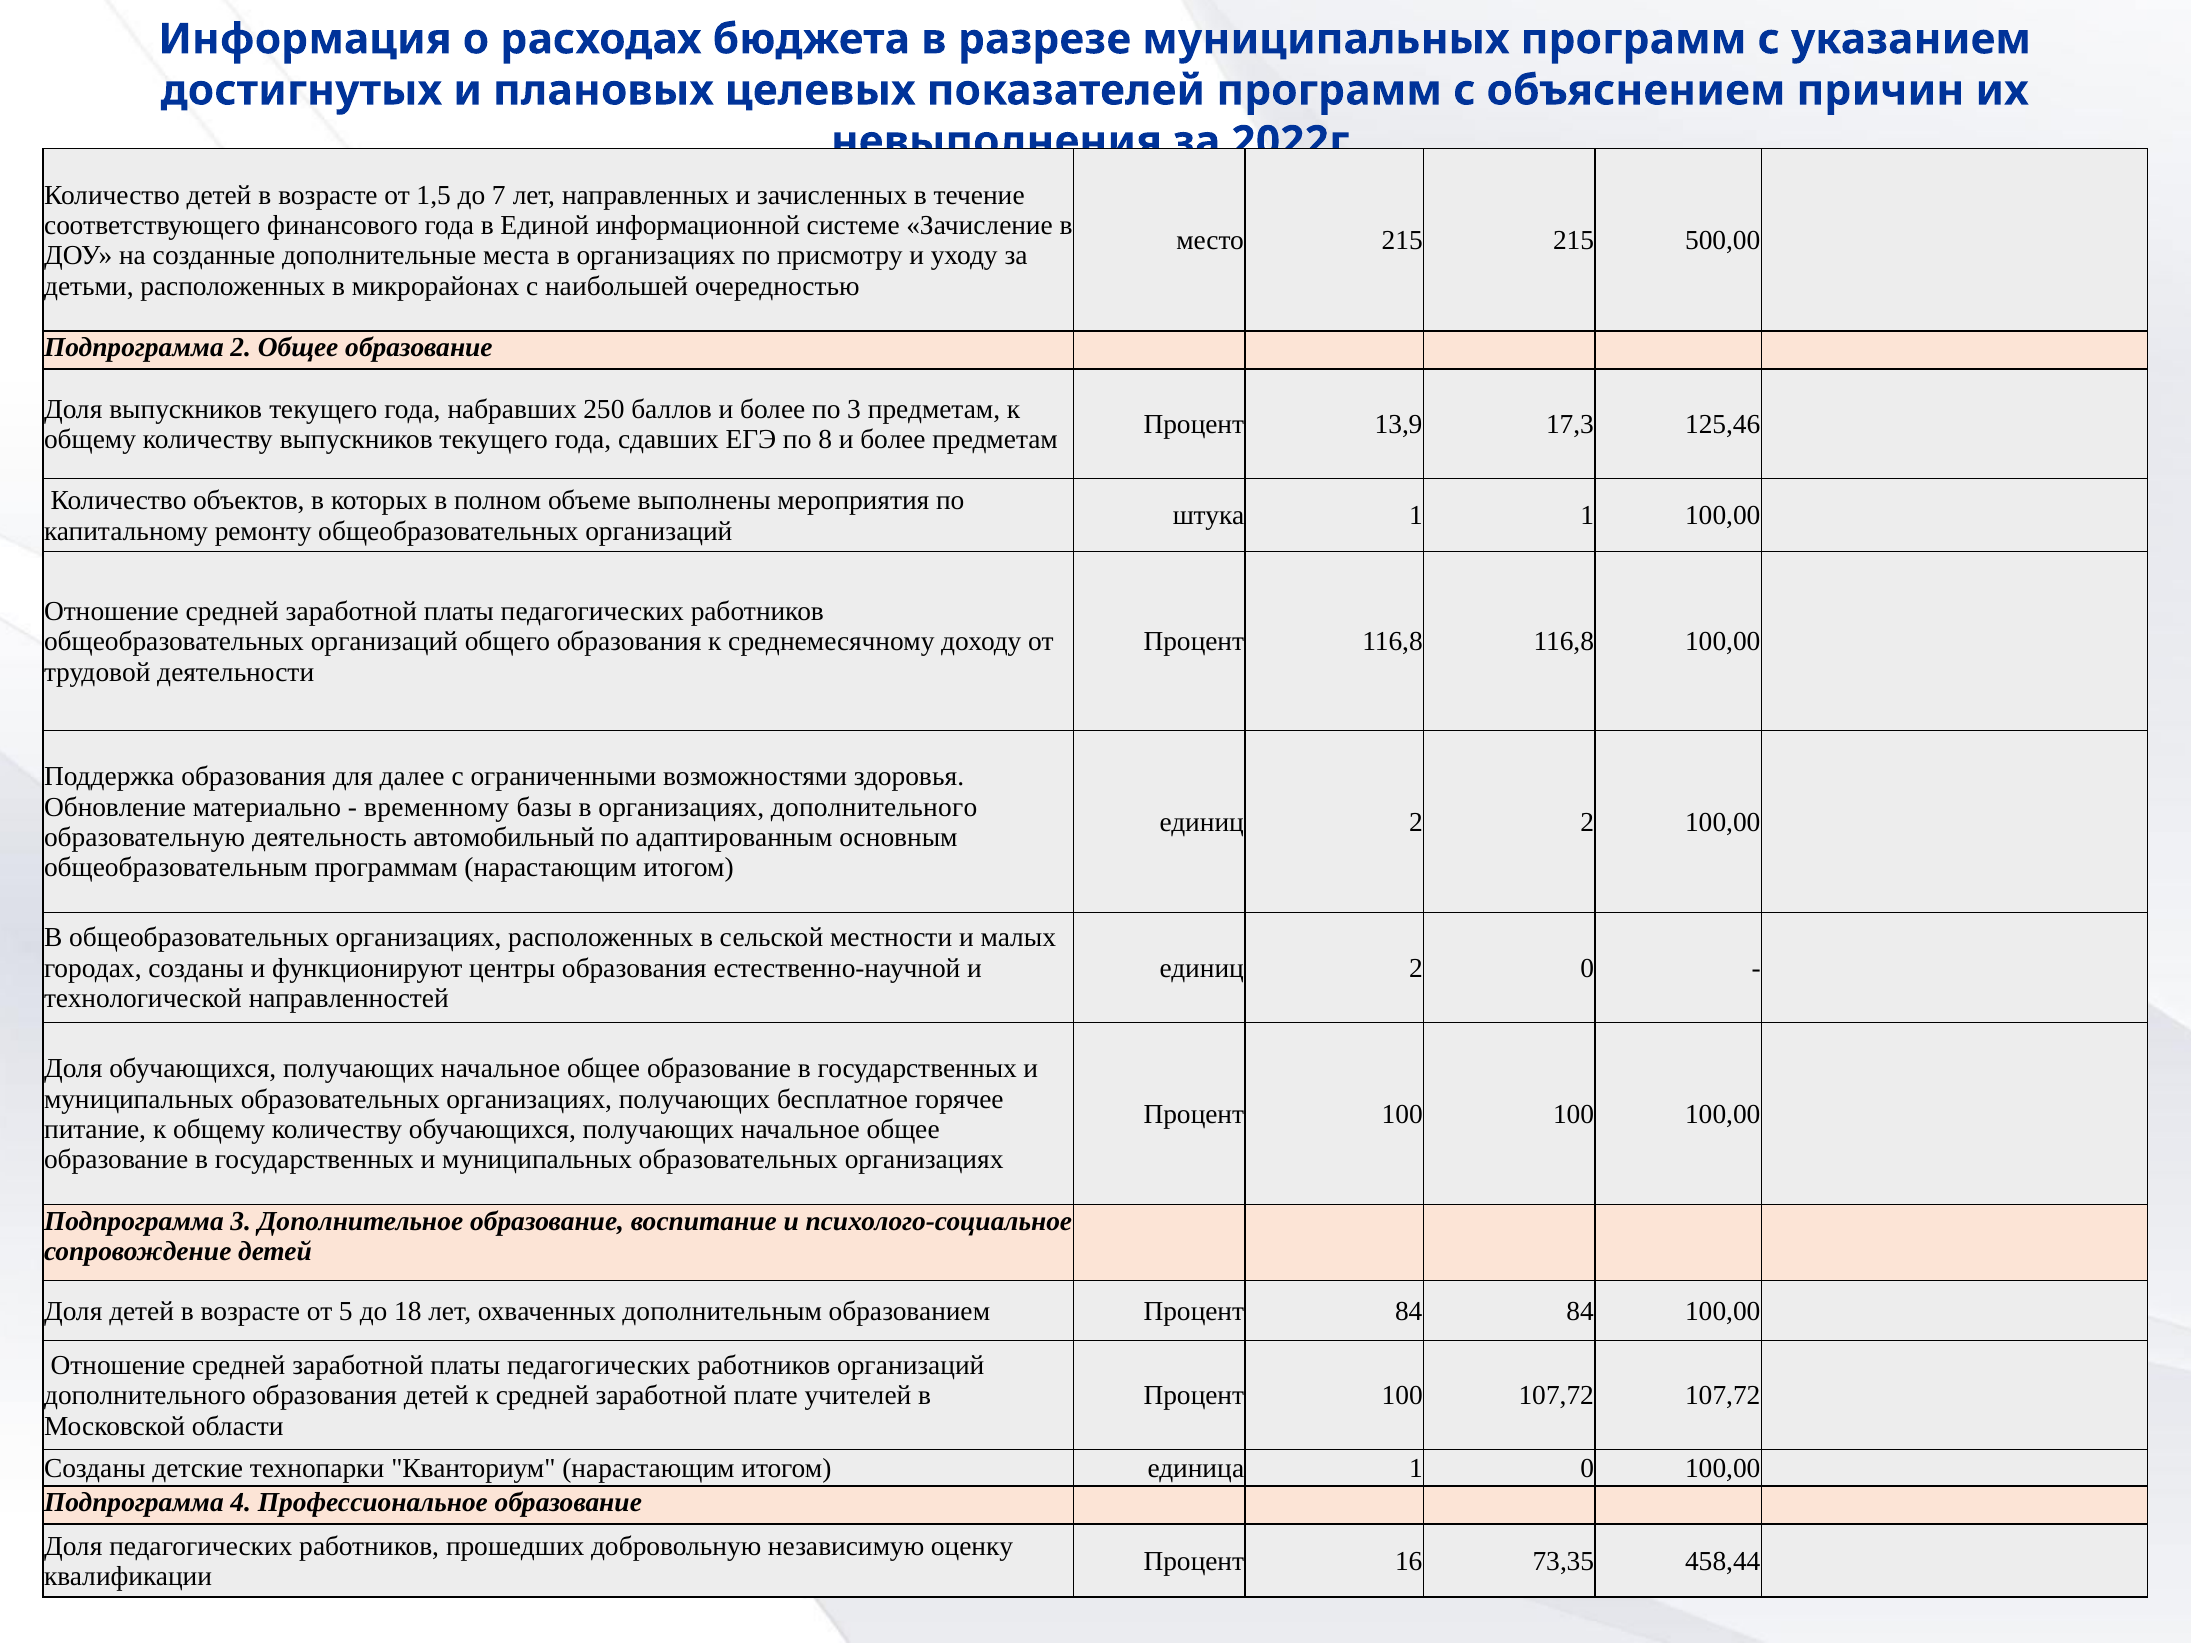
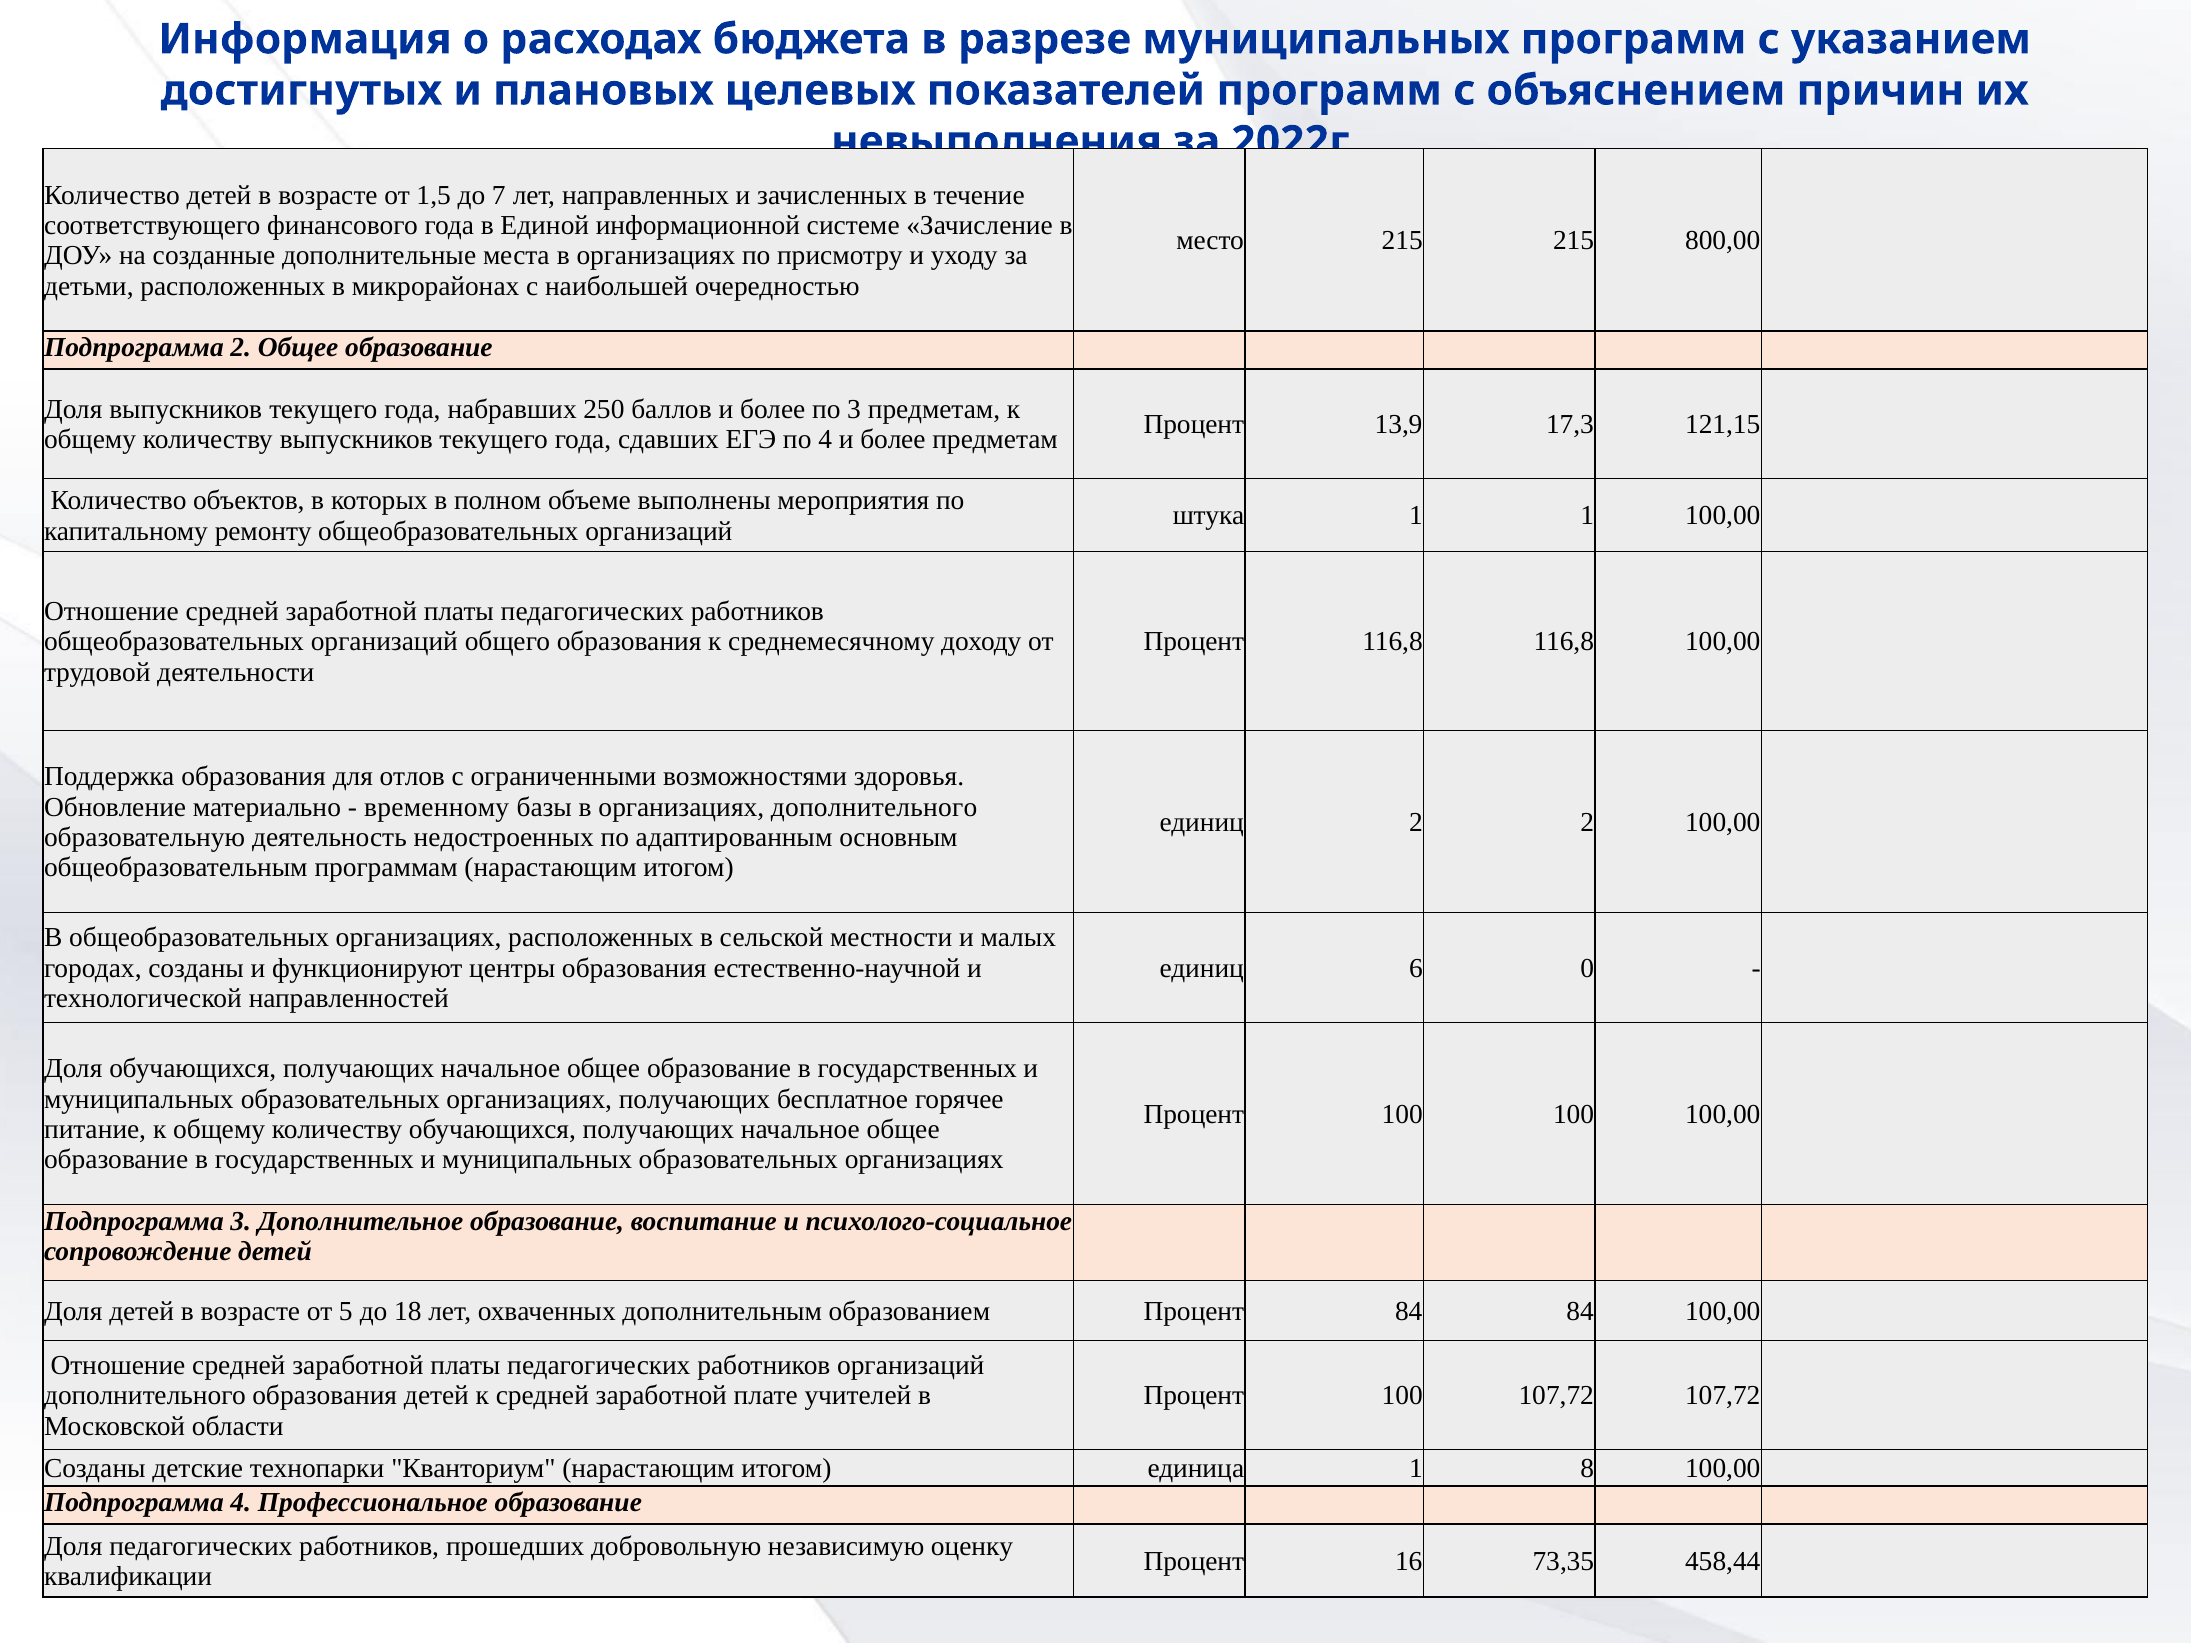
500,00: 500,00 -> 800,00 (1723, 241)
125,46: 125,46 -> 121,15 (1723, 425)
по 8: 8 -> 4 (825, 440)
далее: далее -> отлов (412, 777)
автомобильный: автомобильный -> недостроенных (504, 838)
2: 2 -> 6 (1416, 968)
1 0: 0 -> 8 (1587, 1469)
